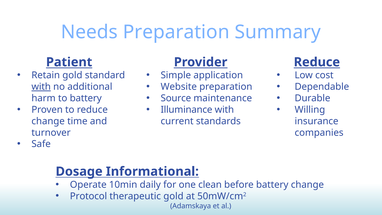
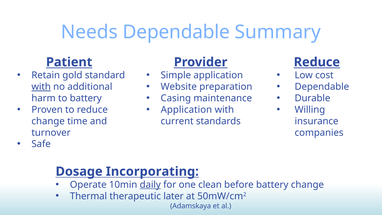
Needs Preparation: Preparation -> Dependable (176, 32)
Source: Source -> Casing (176, 98)
Illuminance: Illuminance -> Application (186, 110)
Informational: Informational -> Incorporating (152, 171)
daily underline: none -> present (150, 185)
Protocol: Protocol -> Thermal (88, 196)
therapeutic gold: gold -> later (174, 196)
